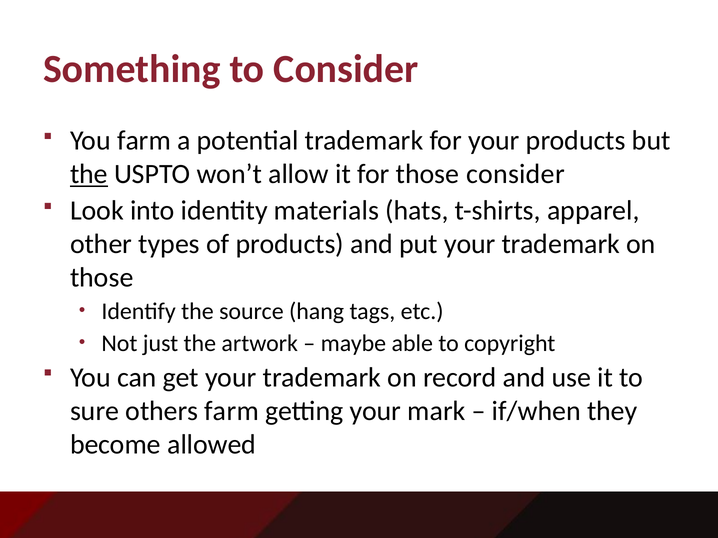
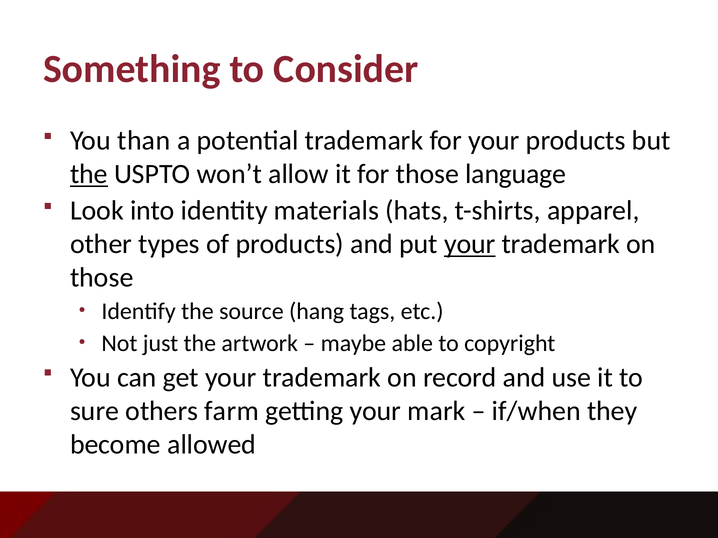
You farm: farm -> than (144, 141)
those consider: consider -> language (516, 174)
your underline: none -> present (470, 244)
